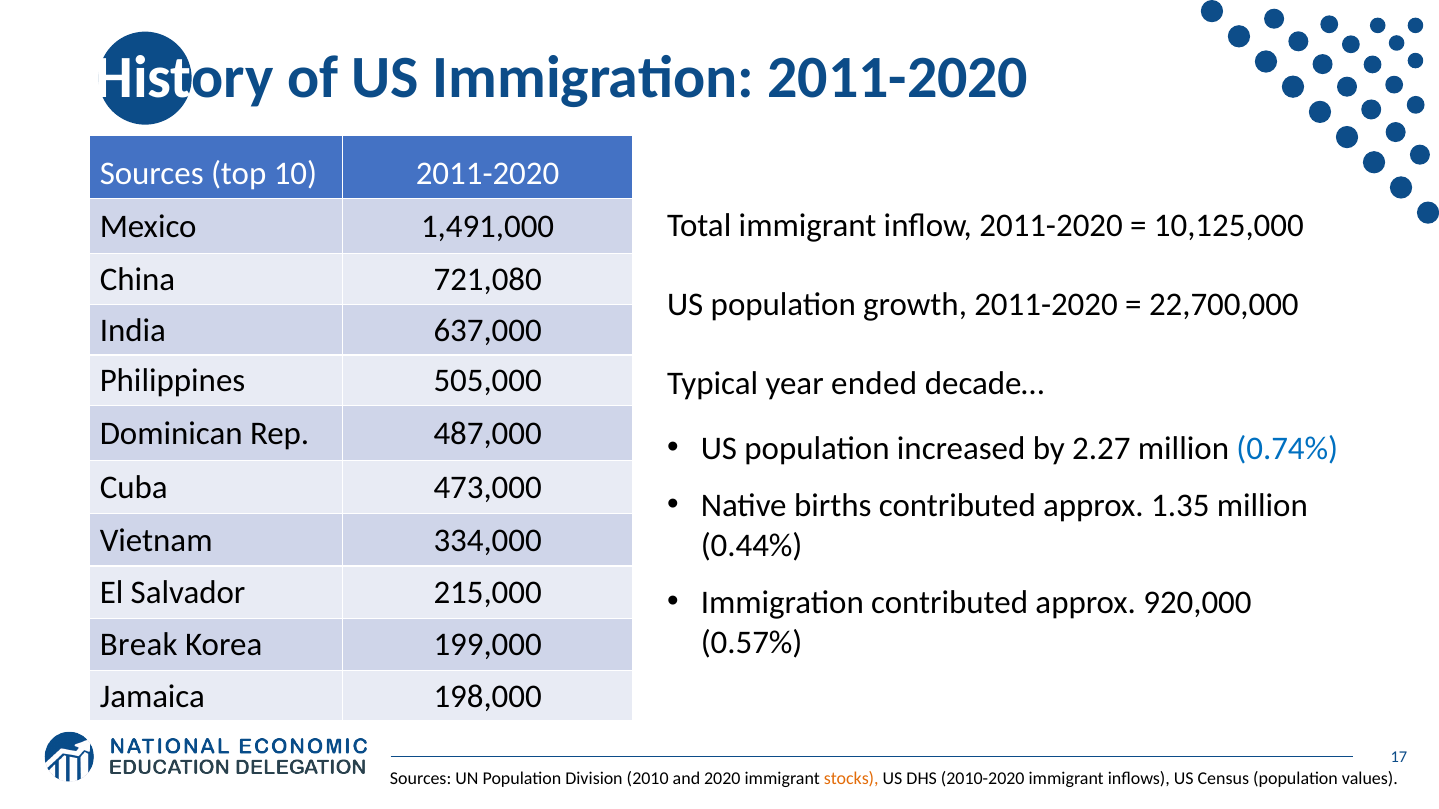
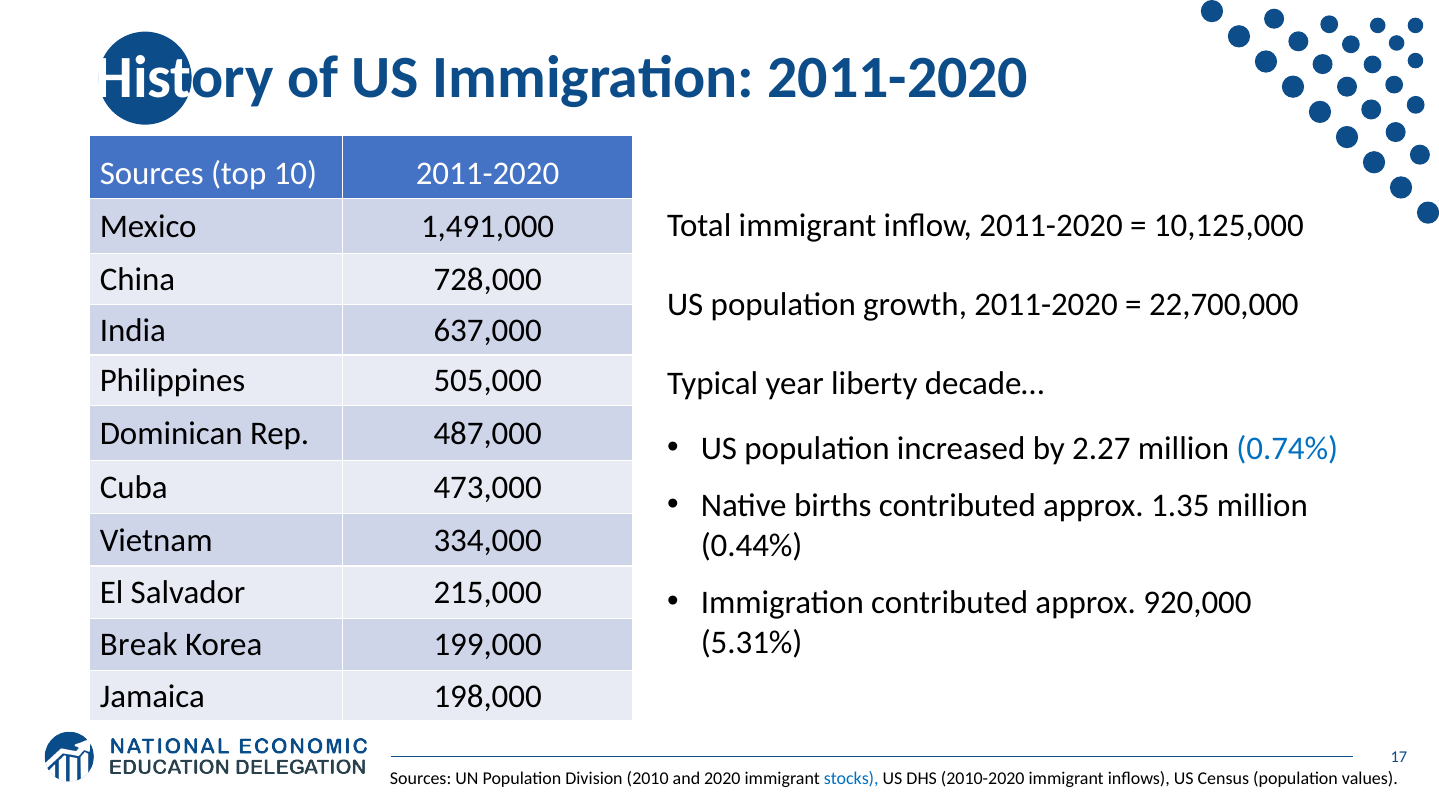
721,080: 721,080 -> 728,000 (488, 280)
ended: ended -> liberty (874, 384)
0.57%: 0.57% -> 5.31% (752, 643)
stocks colour: orange -> blue (851, 779)
